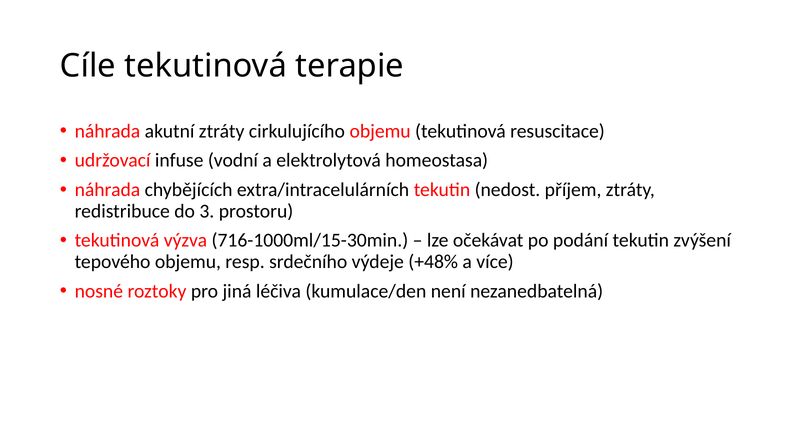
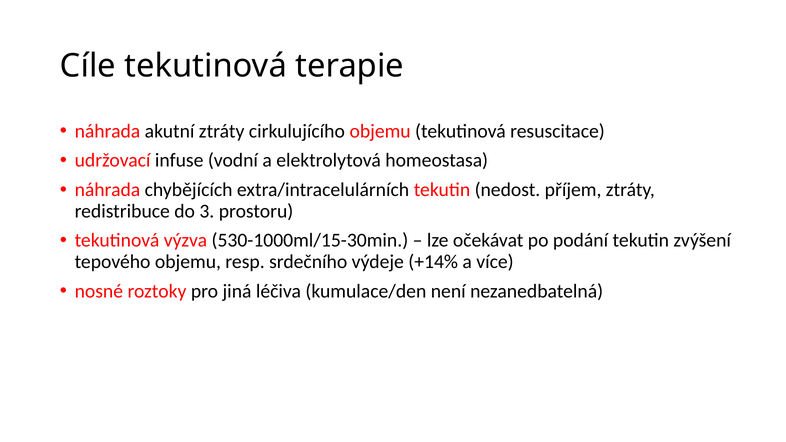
716-1000ml/15-30min: 716-1000ml/15-30min -> 530-1000ml/15-30min (310, 241)
+48%: +48% -> +14% (433, 262)
